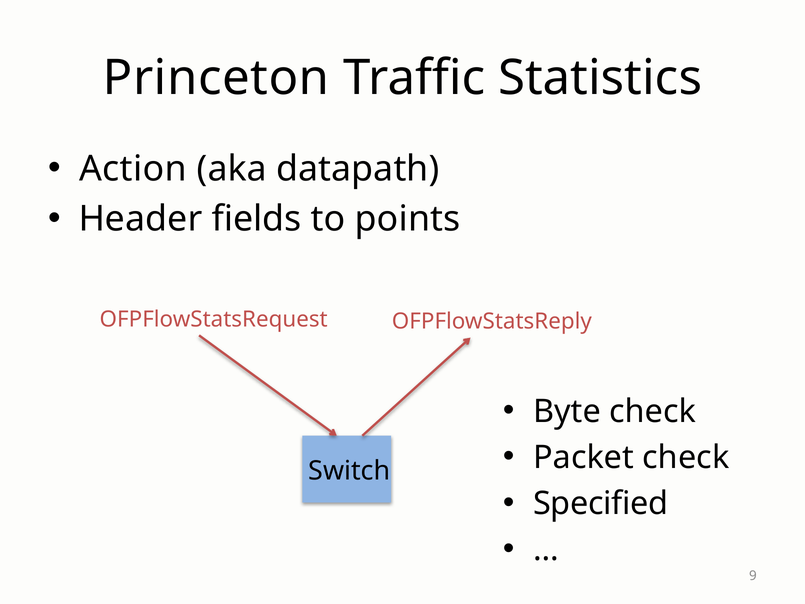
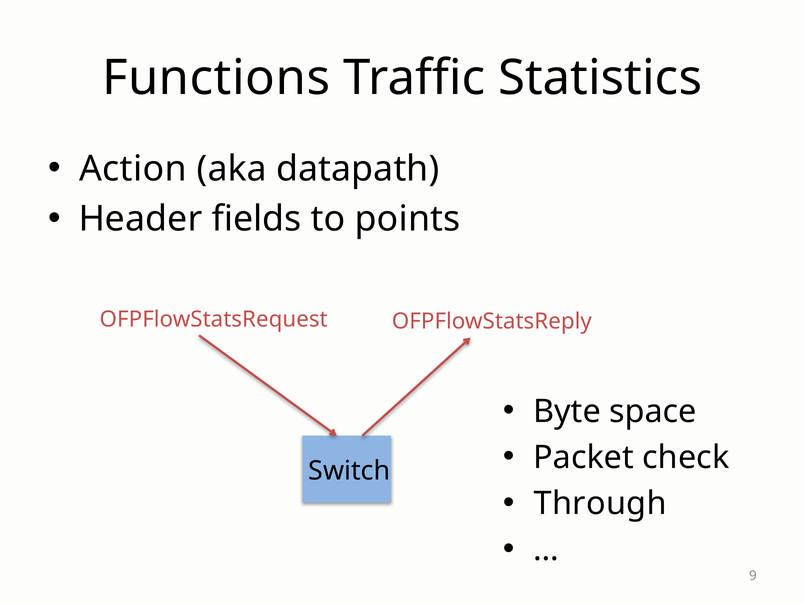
Princeton: Princeton -> Functions (216, 78)
Byte check: check -> space (653, 411)
Specified: Specified -> Through (600, 503)
